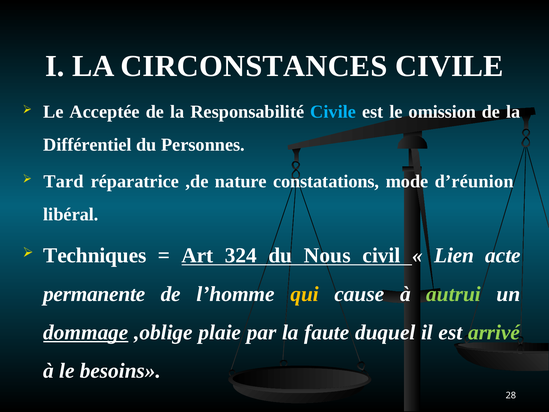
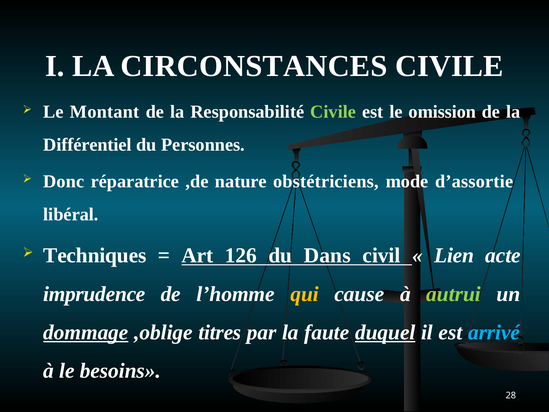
Acceptée: Acceptée -> Montant (105, 112)
Civile colour: light blue -> light green (333, 112)
Tard: Tard -> Donc (64, 181)
constatations: constatations -> obstétriciens (326, 181)
d’réunion: d’réunion -> d’assortie (474, 181)
324: 324 -> 126 (241, 255)
Nous: Nous -> Dans (327, 255)
permanente: permanente -> imprudence (94, 294)
plaie: plaie -> titres (220, 332)
duquel underline: none -> present (385, 332)
arrivé colour: light green -> light blue (494, 332)
